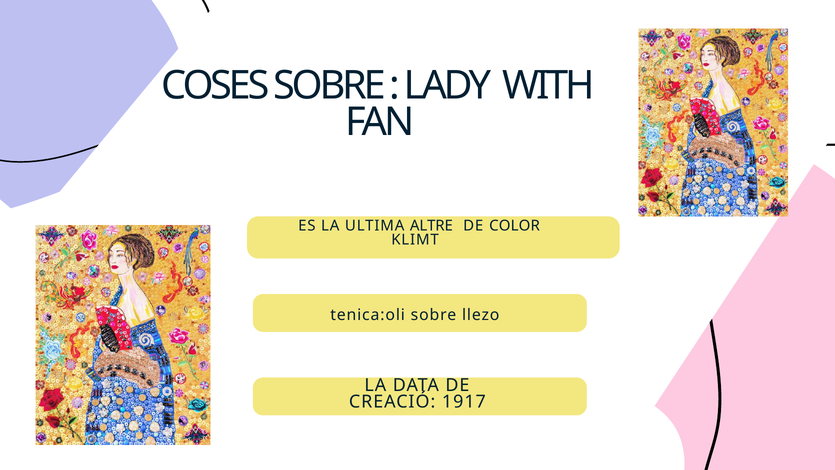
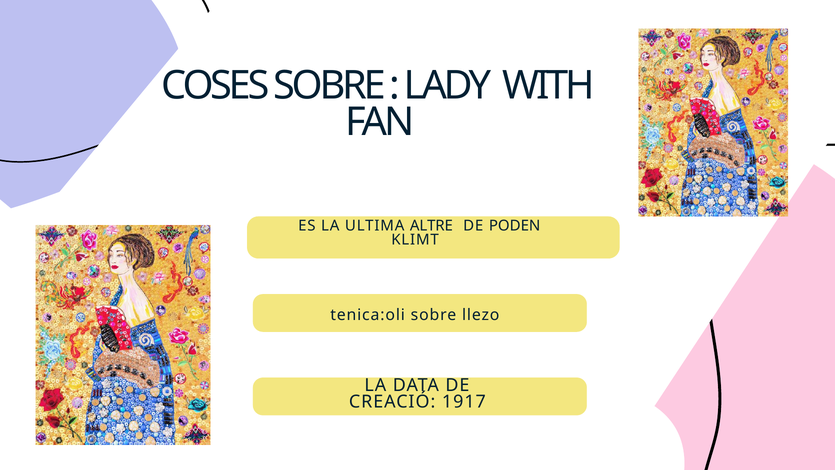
COLOR: COLOR -> PODEN (515, 226)
